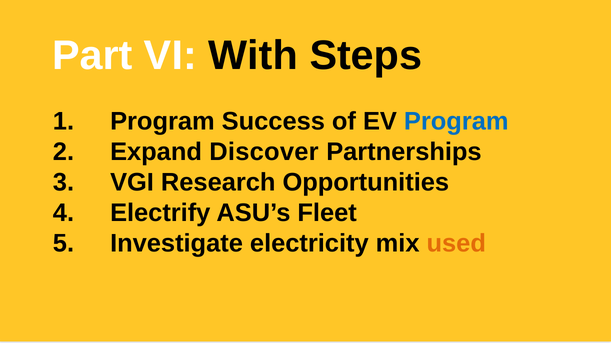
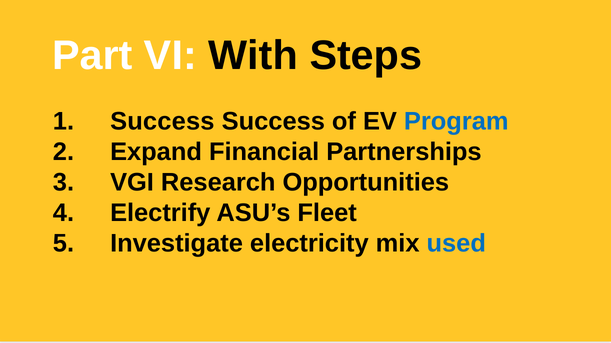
Program: Program -> Success (162, 122)
Discover: Discover -> Financial (264, 152)
used colour: orange -> blue (456, 244)
